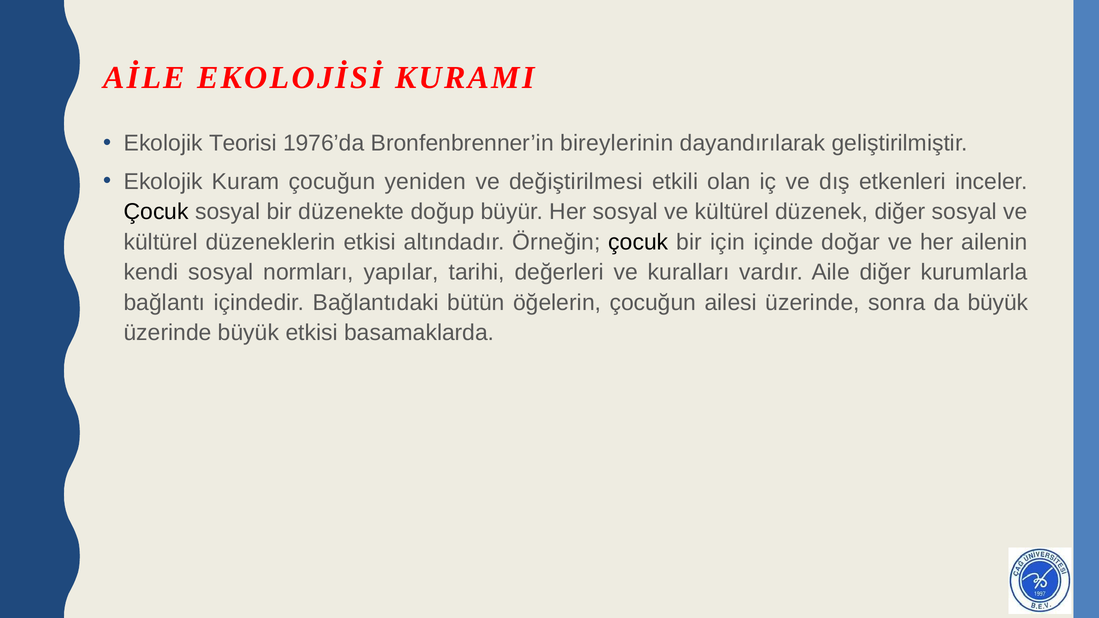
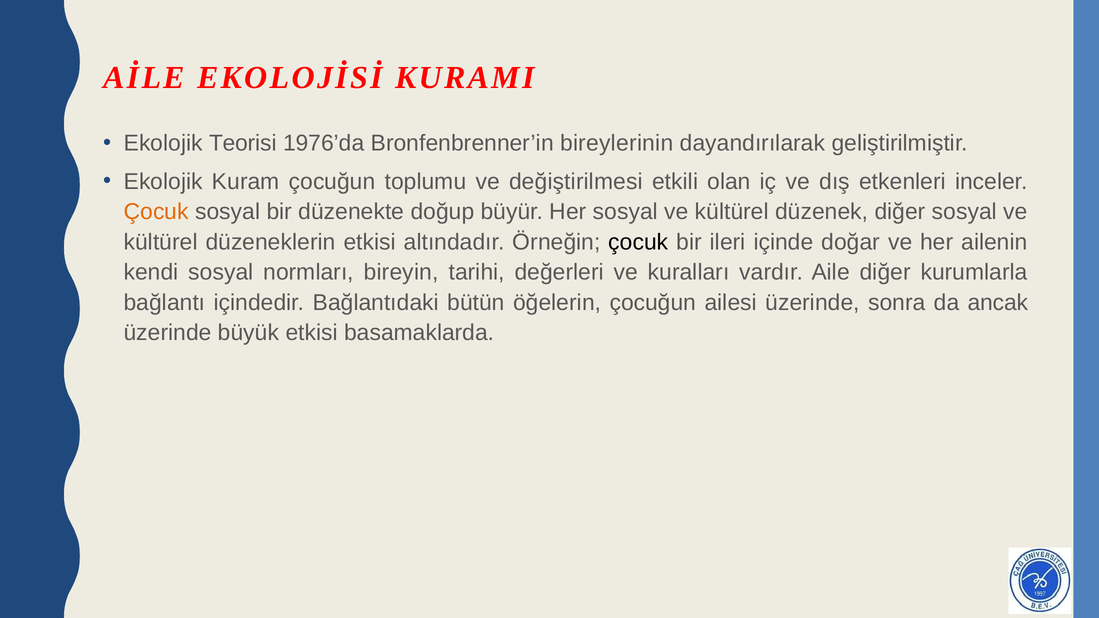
yeniden: yeniden -> toplumu (426, 182)
Çocuk colour: black -> orange (156, 212)
için: için -> ileri (728, 242)
yapılar: yapılar -> bireyin (401, 272)
da büyük: büyük -> ancak (998, 303)
